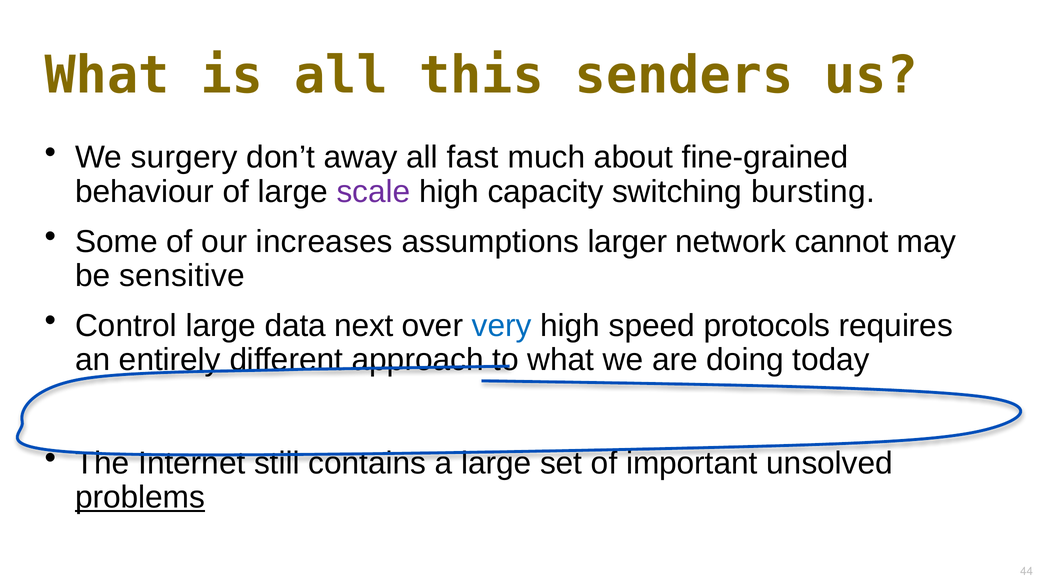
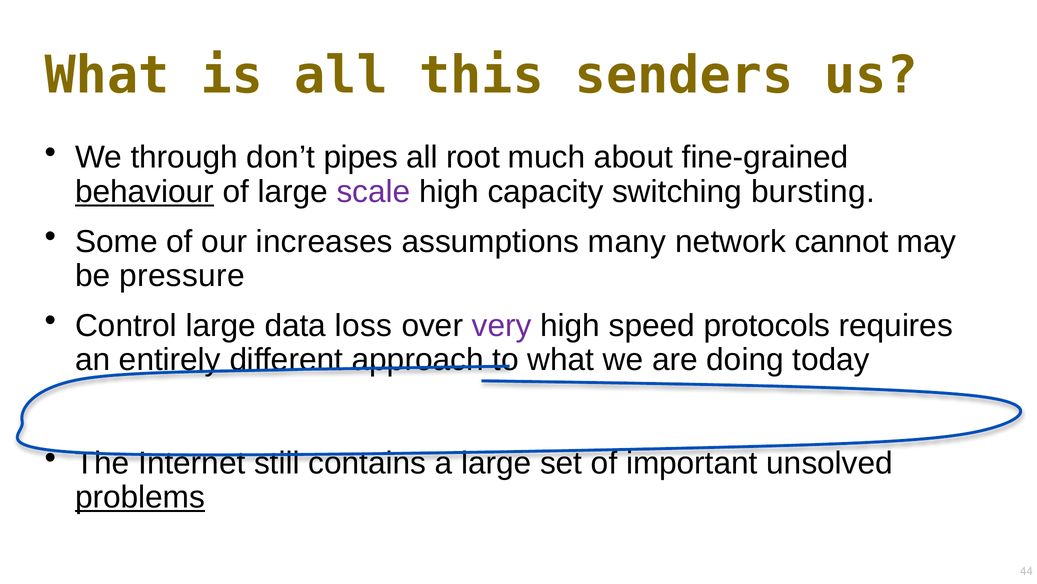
surgery: surgery -> through (184, 157)
away: away -> pipes (361, 157)
fast: fast -> root (473, 157)
behaviour underline: none -> present (144, 192)
larger: larger -> many (627, 241)
sensitive: sensitive -> pressure (182, 275)
next: next -> loss (364, 325)
very colour: blue -> purple (502, 325)
